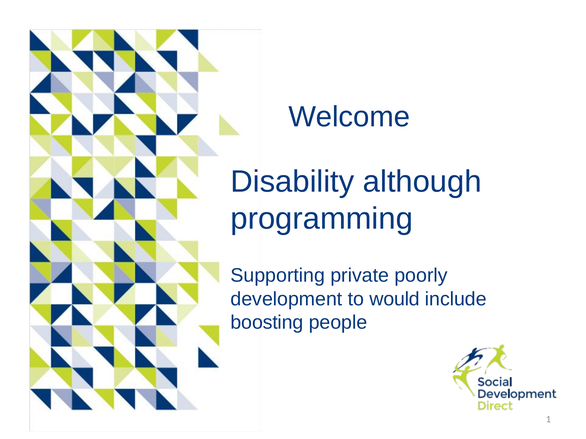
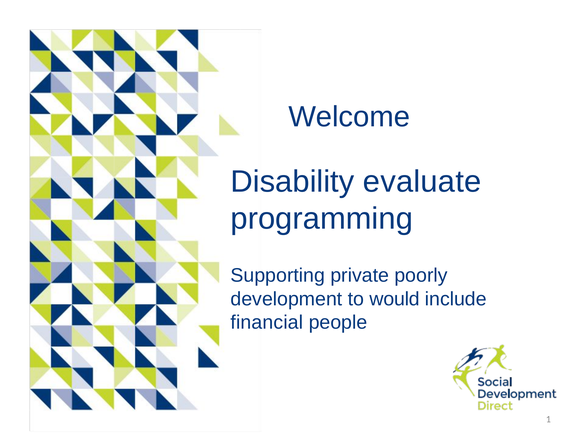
although: although -> evaluate (422, 182)
boosting: boosting -> financial (267, 323)
